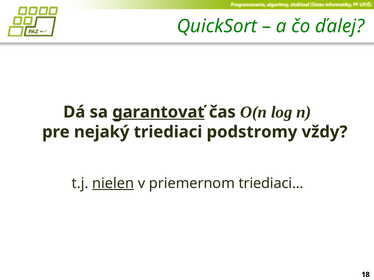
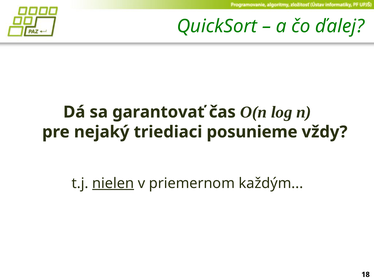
garantovať underline: present -> none (158, 112)
podstromy: podstromy -> posunieme (252, 132)
priemernom triediaci: triediaci -> každým (271, 184)
